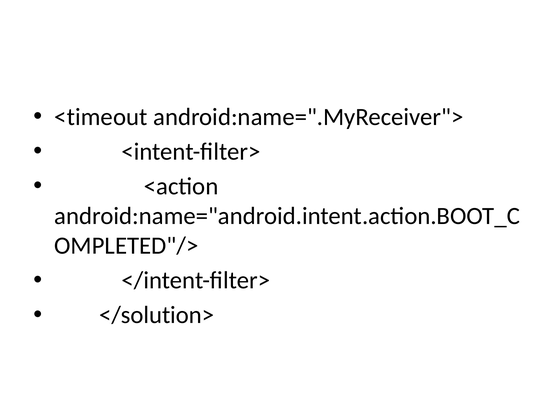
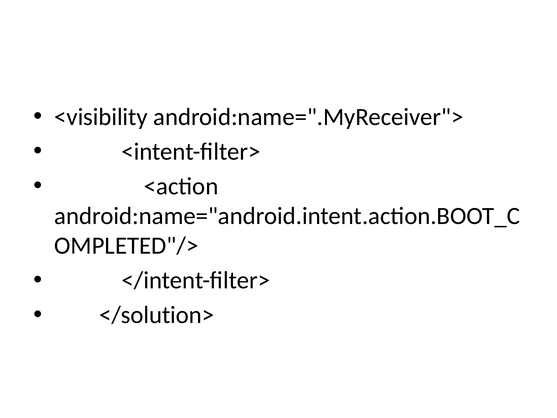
<timeout: <timeout -> <visibility (101, 117)
